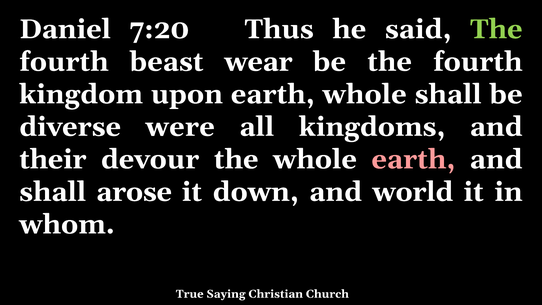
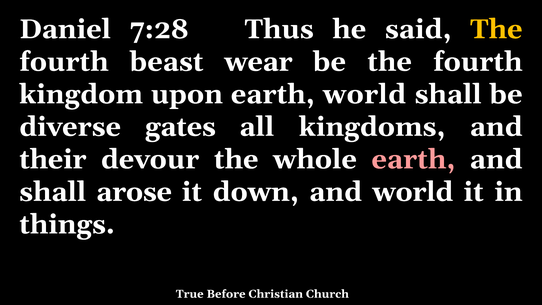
7:20: 7:20 -> 7:28 (159, 29)
The colour: light green -> yellow (496, 29)
earth whole: whole -> world (364, 94)
were: were -> gates (180, 127)
whom: whom -> things (67, 224)
Saying: Saying -> Before (226, 294)
